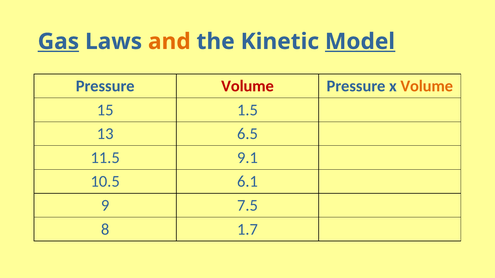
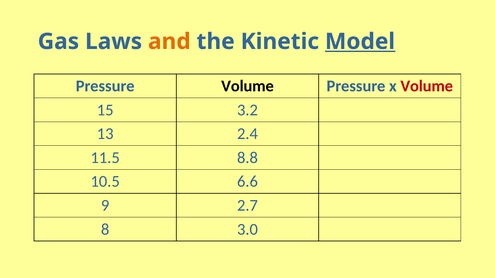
Gas underline: present -> none (58, 42)
Volume colour: red -> black (248, 86)
Volume colour: orange -> red (427, 86)
1.5: 1.5 -> 3.2 (247, 110)
6.5: 6.5 -> 2.4 (247, 134)
9.1: 9.1 -> 8.8 (247, 158)
6.1: 6.1 -> 6.6 (247, 182)
7.5: 7.5 -> 2.7 (247, 206)
1.7: 1.7 -> 3.0 (247, 230)
